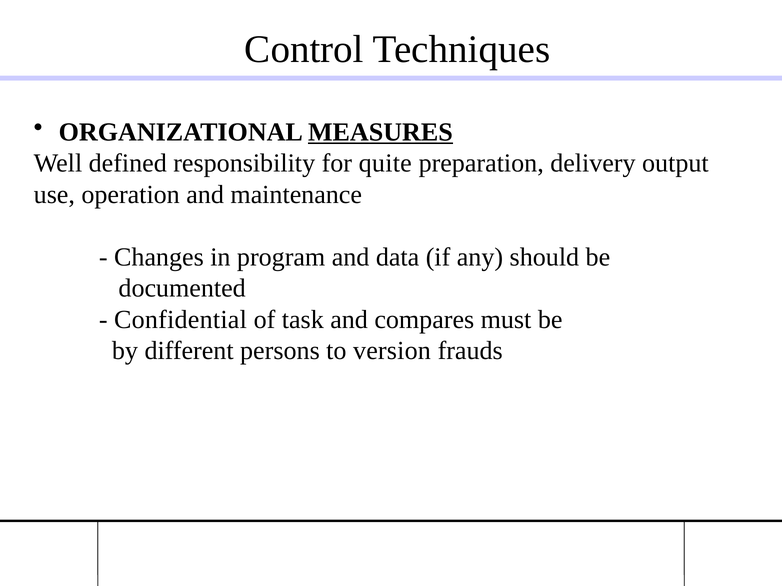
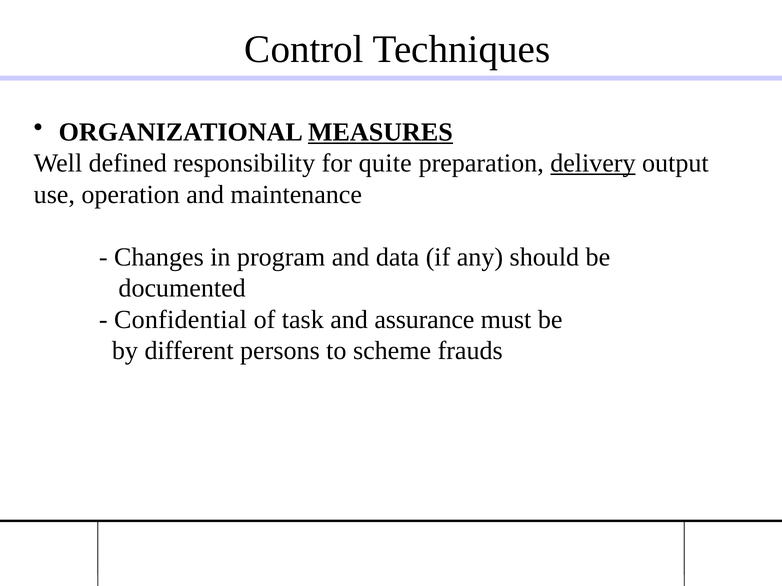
delivery underline: none -> present (593, 163)
compares: compares -> assurance (424, 320)
version: version -> scheme (392, 351)
